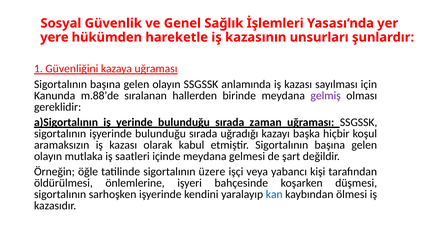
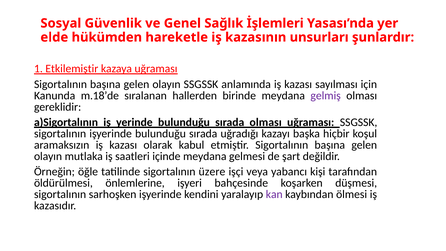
yere: yere -> elde (54, 37)
Güvenliğini: Güvenliğini -> Etkilemiştir (72, 69)
m.88’de: m.88’de -> m.18’de (100, 96)
sırada zaman: zaman -> olması (266, 122)
kan colour: blue -> purple (274, 194)
